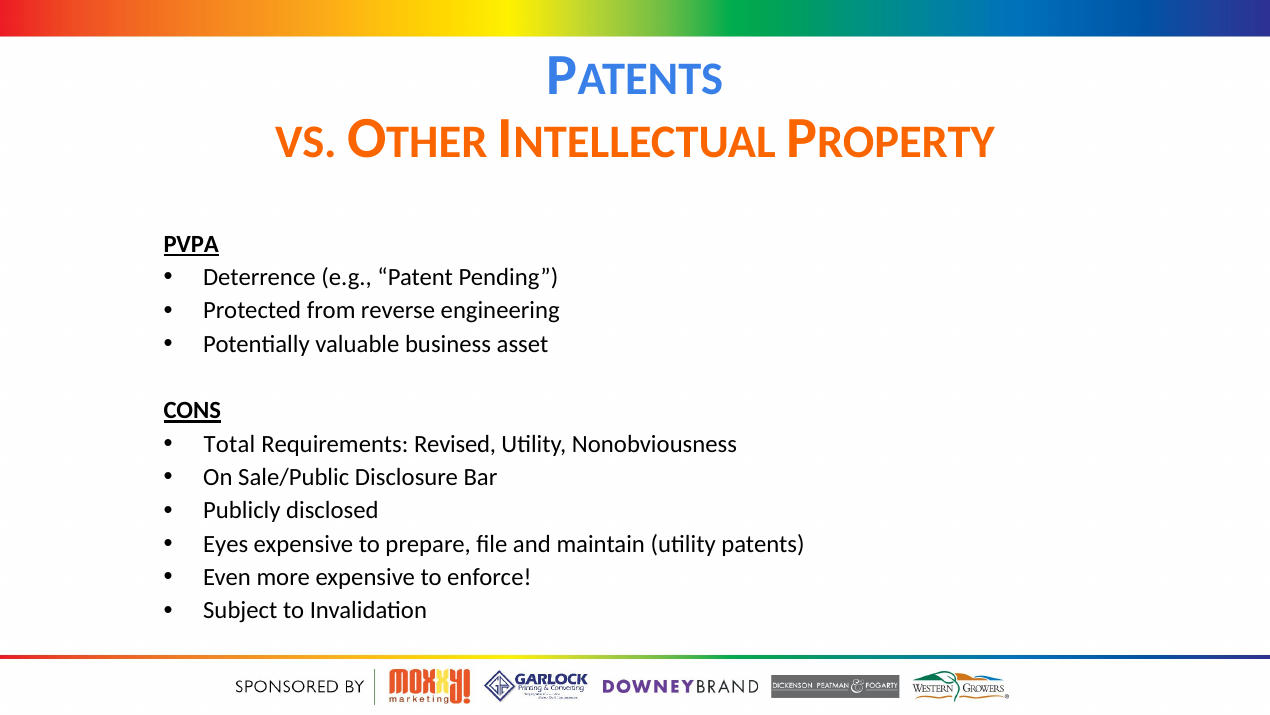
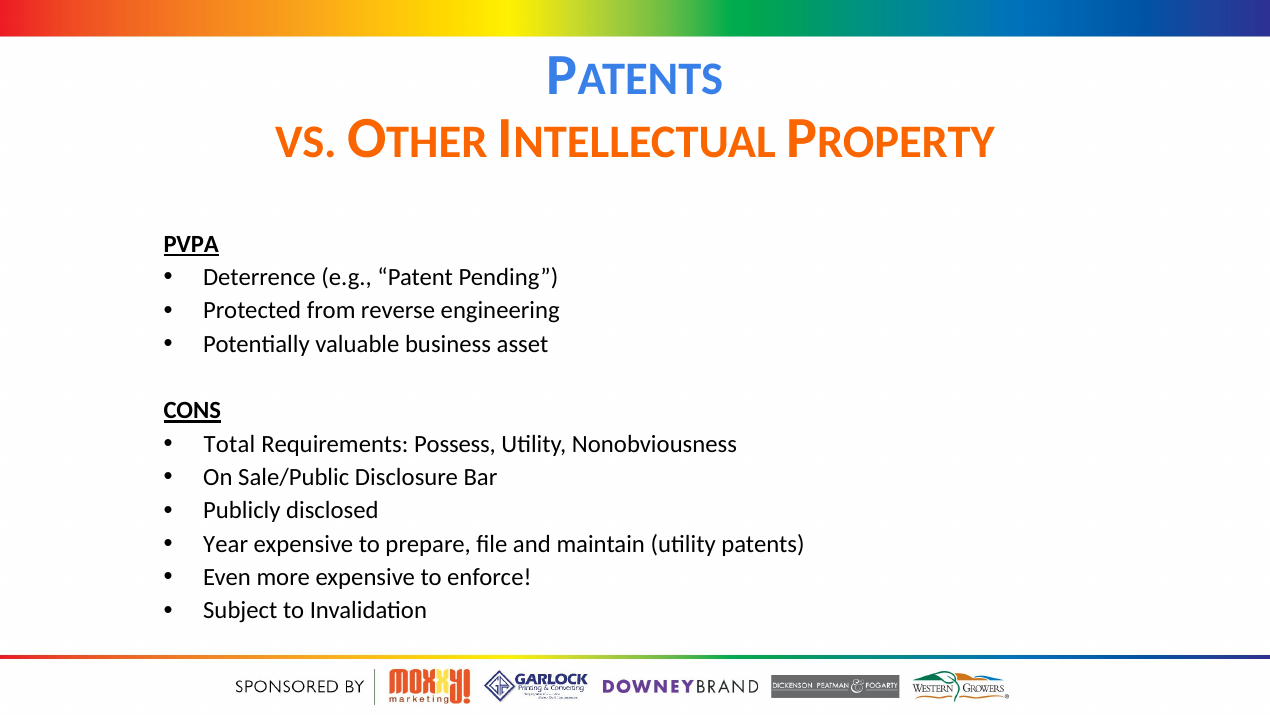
Revised: Revised -> Possess (455, 444)
Eyes: Eyes -> Year (226, 543)
